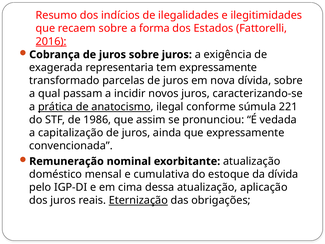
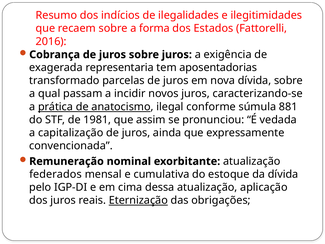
2016 underline: present -> none (51, 41)
tem expressamente: expressamente -> aposentadorias (218, 68)
221: 221 -> 881 (288, 107)
1986: 1986 -> 1981 (97, 120)
doméstico: doméstico -> federados (56, 174)
